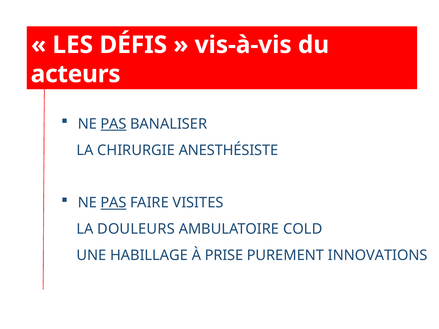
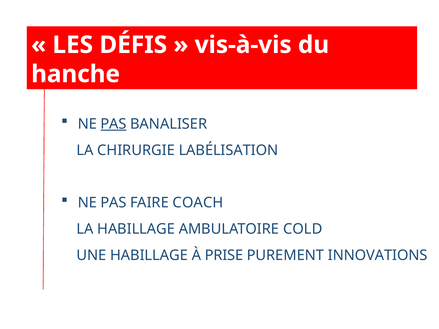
acteurs: acteurs -> hanche (76, 74)
ANESTHÉSISTE: ANESTHÉSISTE -> LABÉLISATION (228, 150)
PAS underline: present -> none (114, 203)
VISITES: VISITES -> COACH (198, 203)
LA DOULEURS: DOULEURS -> HABILLAGE (136, 229)
